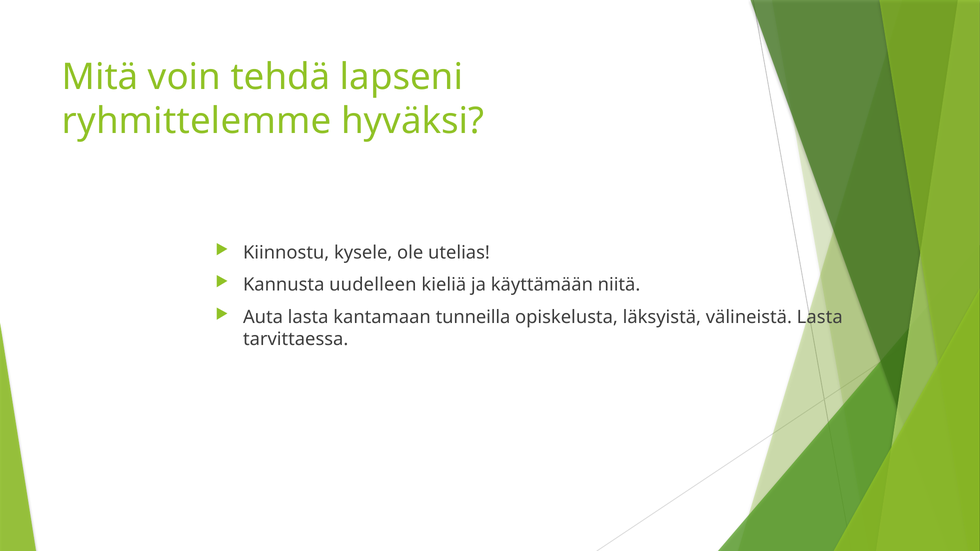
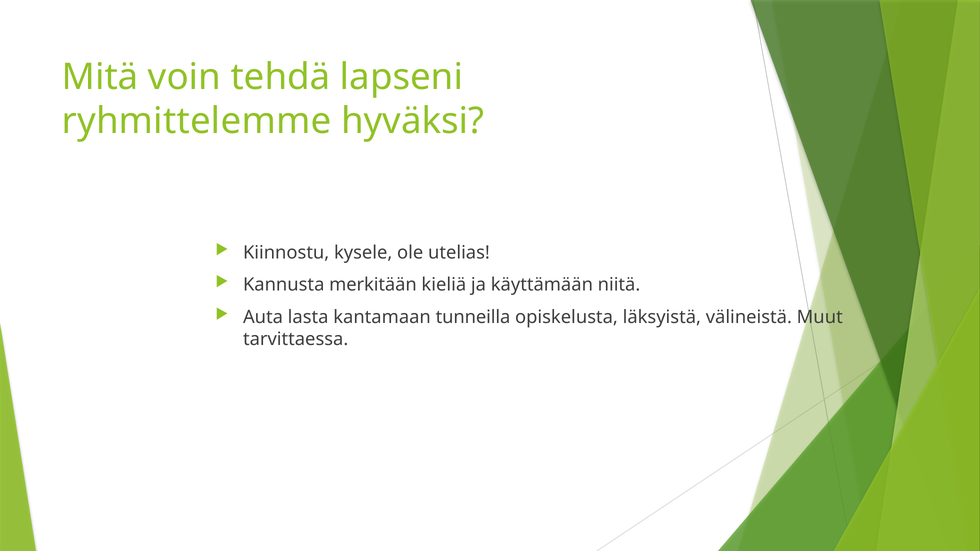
uudelleen: uudelleen -> merkitään (373, 285)
välineistä Lasta: Lasta -> Muut (820, 317)
